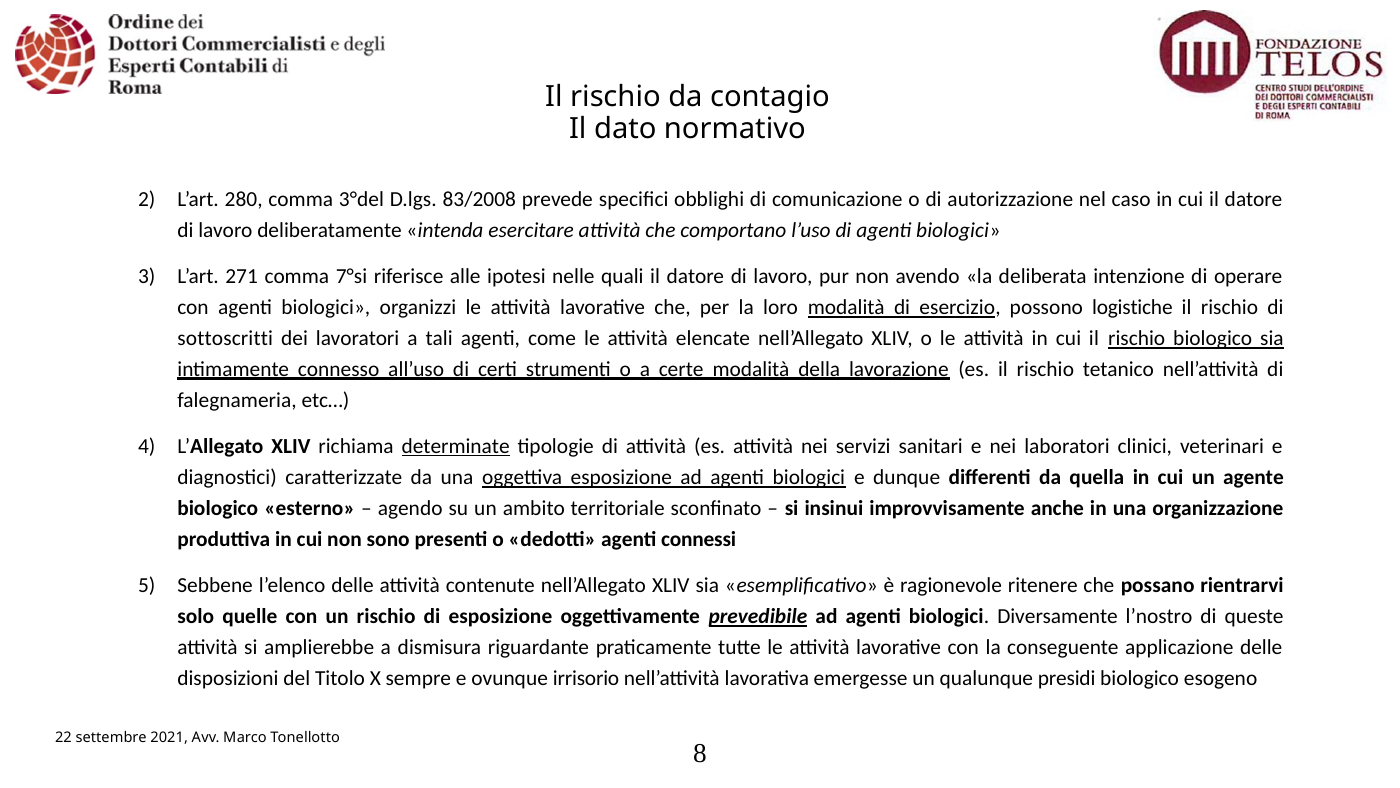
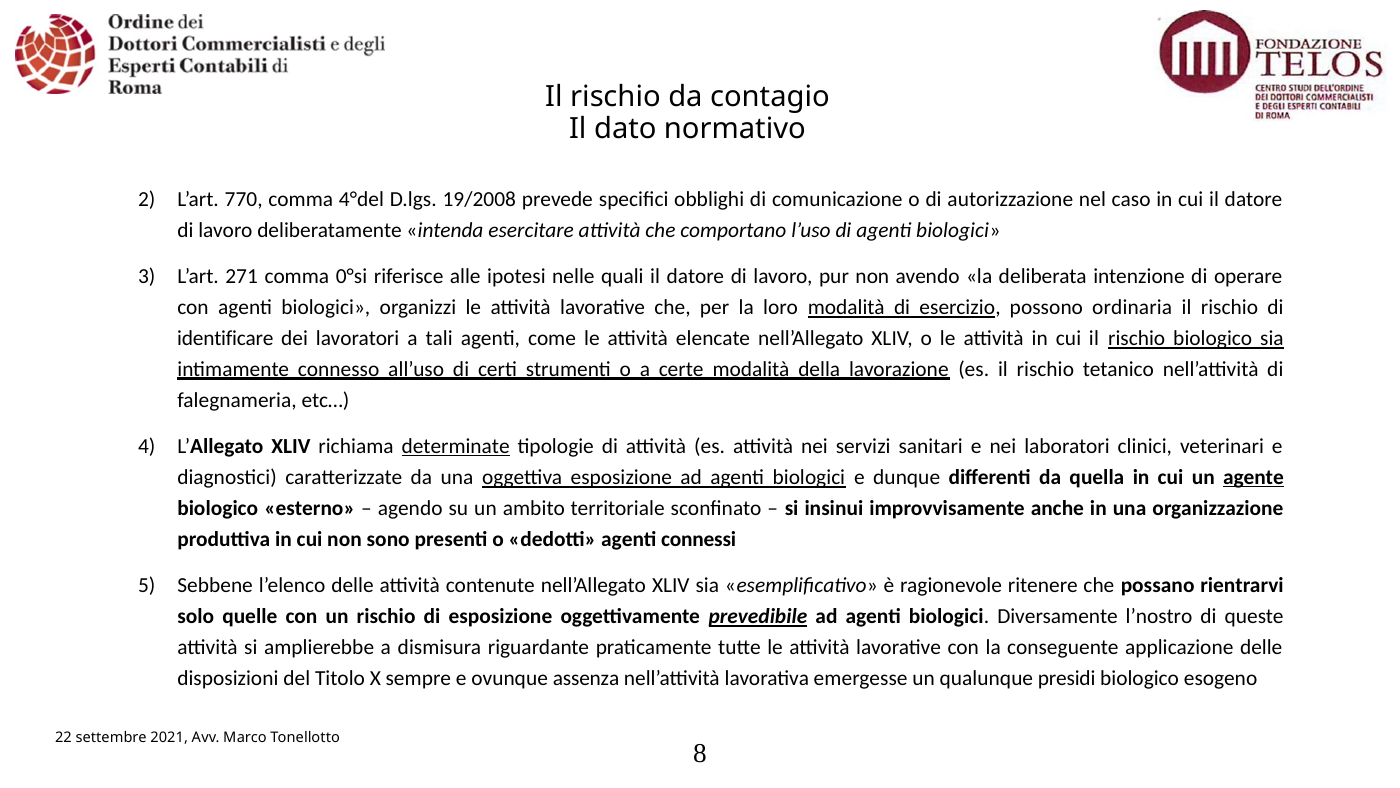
280: 280 -> 770 (244, 199)
3°del: 3°del -> 4°del (361, 199)
83/2008: 83/2008 -> 19/2008 (479, 199)
7°si: 7°si -> 0°si (352, 277)
logistiche: logistiche -> ordinaria (1132, 307)
sottoscritti: sottoscritti -> identificare (225, 338)
agente underline: none -> present (1253, 477)
irrisorio: irrisorio -> assenza (586, 678)
